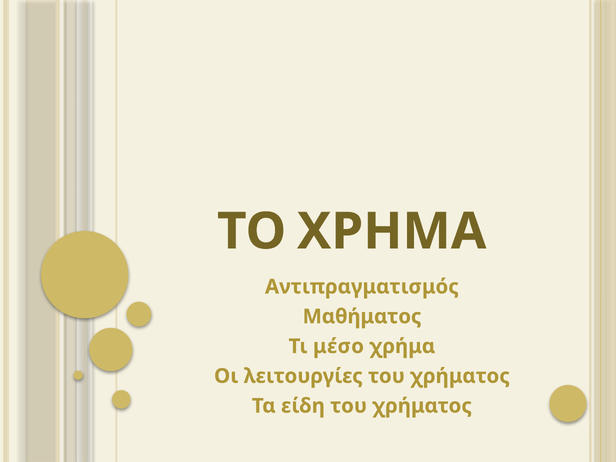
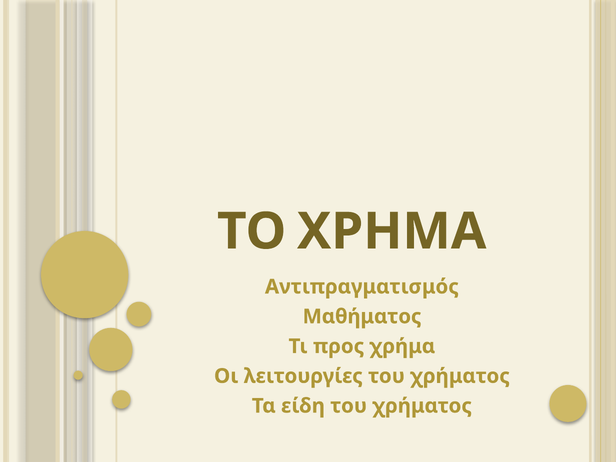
μέσο: μέσο -> προς (339, 346)
